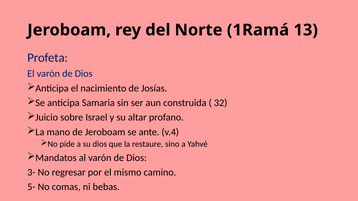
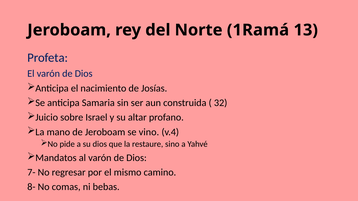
ante: ante -> vino (149, 132)
3-: 3- -> 7- (31, 173)
5-: 5- -> 8- (31, 187)
